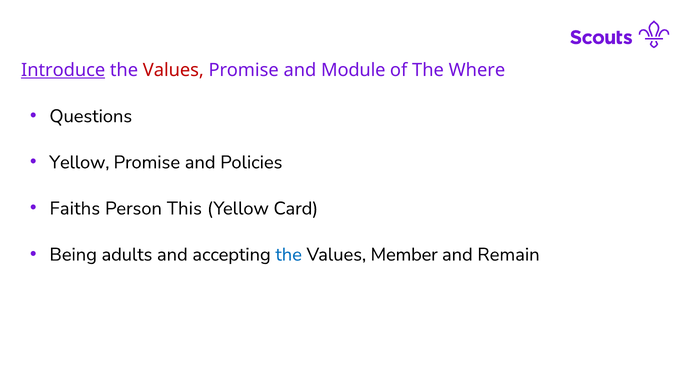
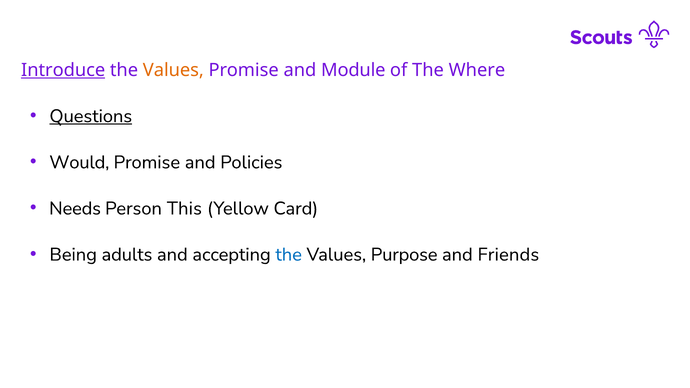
Values colour: red -> orange (173, 70)
Questions underline: none -> present (91, 116)
Yellow: Yellow -> Would (79, 162)
Faiths: Faiths -> Needs (75, 208)
Member: Member -> Purpose (404, 255)
Remain: Remain -> Friends (508, 255)
